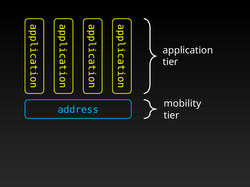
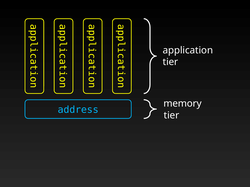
mobility: mobility -> memory (183, 104)
